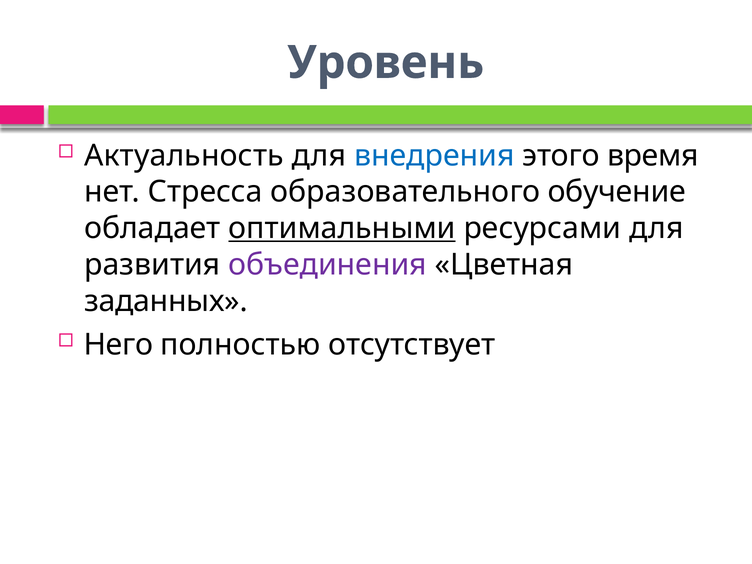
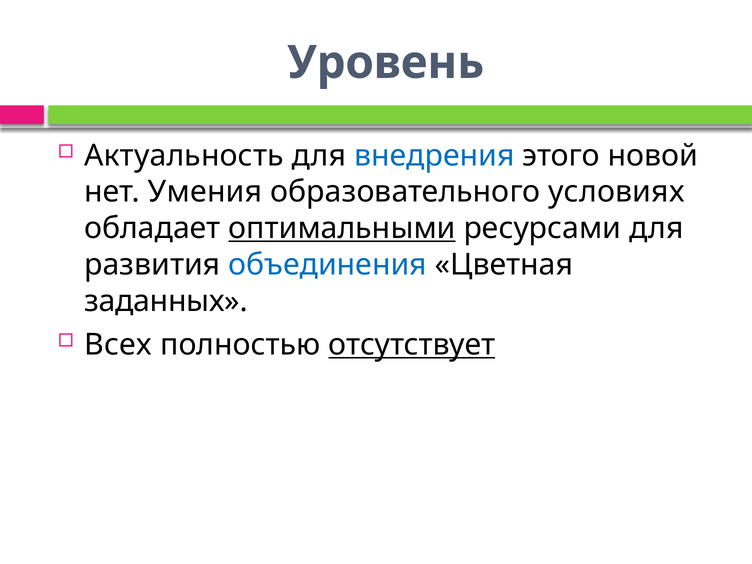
время: время -> новой (653, 156)
Стресса: Стресса -> Умения (205, 192)
обучение: обучение -> условиях (616, 192)
объединения colour: purple -> blue (328, 265)
Него: Него -> Всех (118, 345)
отсутствует underline: none -> present (412, 345)
